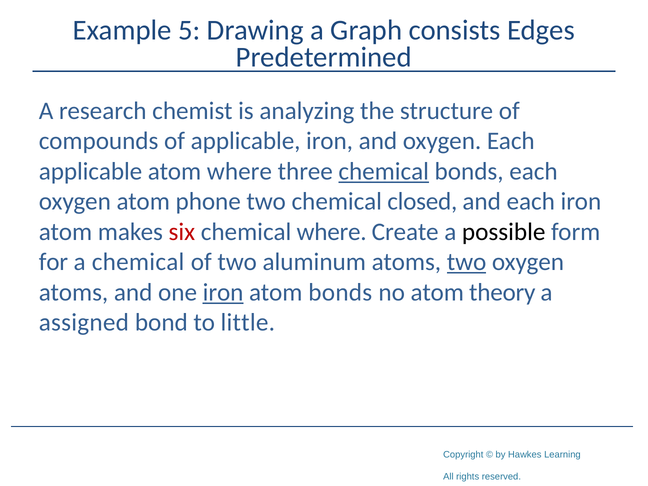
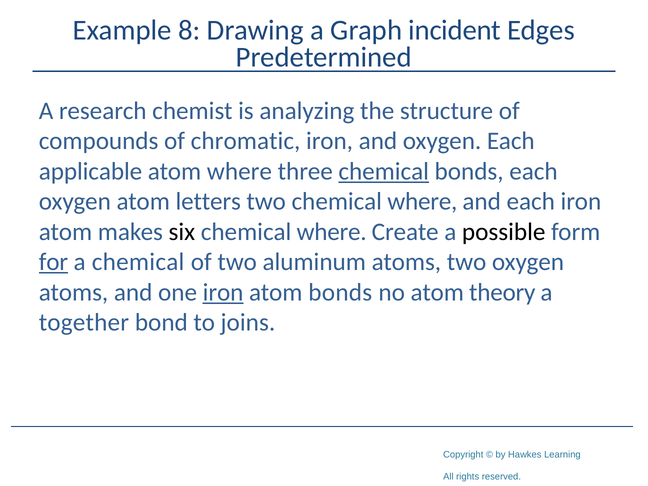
5: 5 -> 8 (189, 30)
consists: consists -> incident (455, 30)
of applicable: applicable -> chromatic (246, 141)
phone: phone -> letters (208, 202)
two chemical closed: closed -> where (422, 202)
six colour: red -> black (182, 232)
for underline: none -> present (53, 262)
two underline: present -> none (467, 262)
assigned: assigned -> together (84, 323)
little: little -> joins (248, 323)
